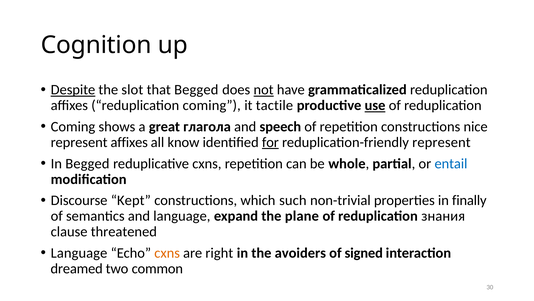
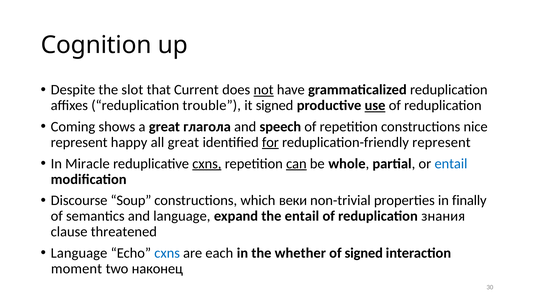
Despite underline: present -> none (73, 90)
that Begged: Begged -> Current (196, 90)
reduplication coming: coming -> trouble (212, 105)
it tactile: tactile -> signed (275, 105)
represent affixes: affixes -> happy (129, 142)
all know: know -> great (183, 142)
In Begged: Begged -> Miracle (87, 163)
cxns underline: none -> present (207, 163)
can underline: none -> present (296, 163)
Kept: Kept -> Soup (131, 200)
such: such -> веки (293, 200)
the plane: plane -> entail (302, 216)
cxns colour: orange -> blue (167, 252)
right: right -> each (219, 252)
avoiders: avoiders -> whether (300, 252)
dreamed: dreamed -> moment (76, 268)
common: common -> наконец (157, 268)
